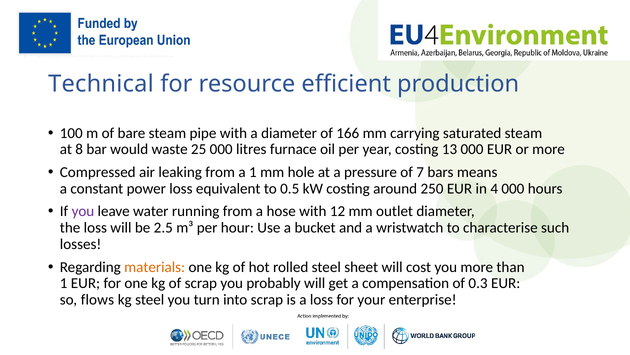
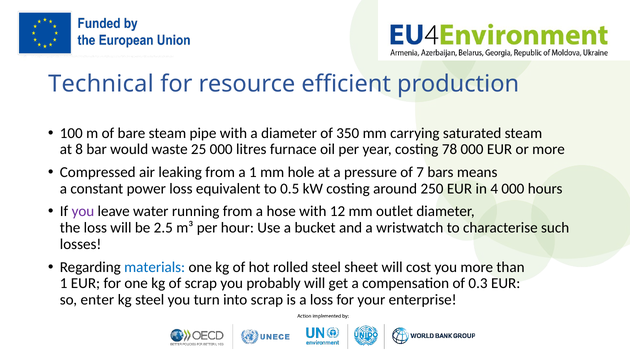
166: 166 -> 350 (348, 133)
13: 13 -> 78 (450, 149)
materials colour: orange -> blue (155, 267)
flows: flows -> enter (97, 299)
